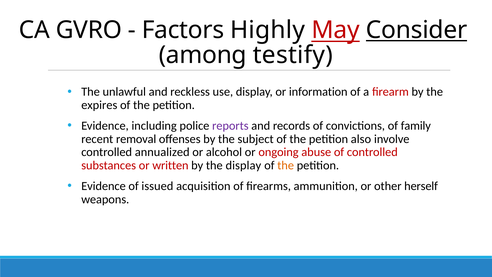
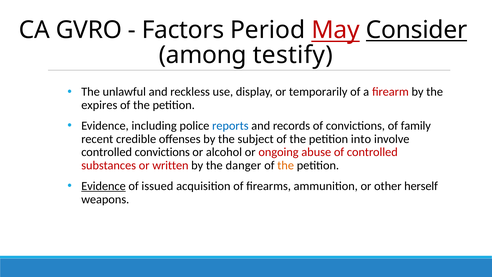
Highly: Highly -> Period (268, 30)
information: information -> temporarily (318, 92)
reports colour: purple -> blue (230, 126)
removal: removal -> credible (136, 139)
also: also -> into (361, 139)
controlled annualized: annualized -> convictions (162, 152)
the display: display -> danger (243, 165)
Evidence underline: none -> present (103, 186)
